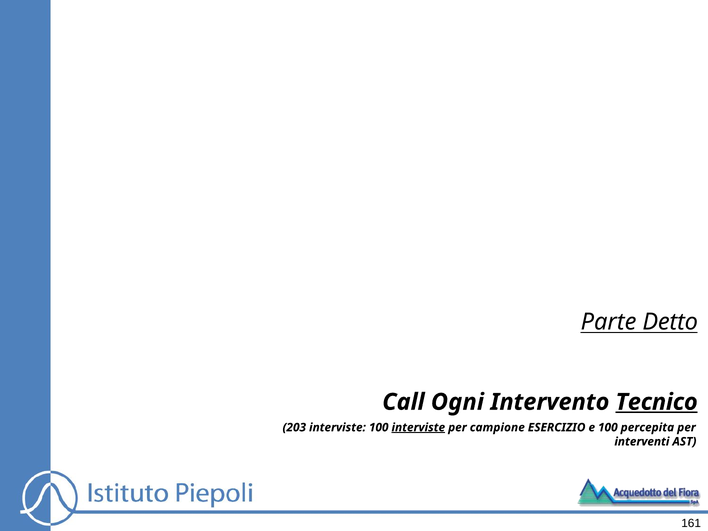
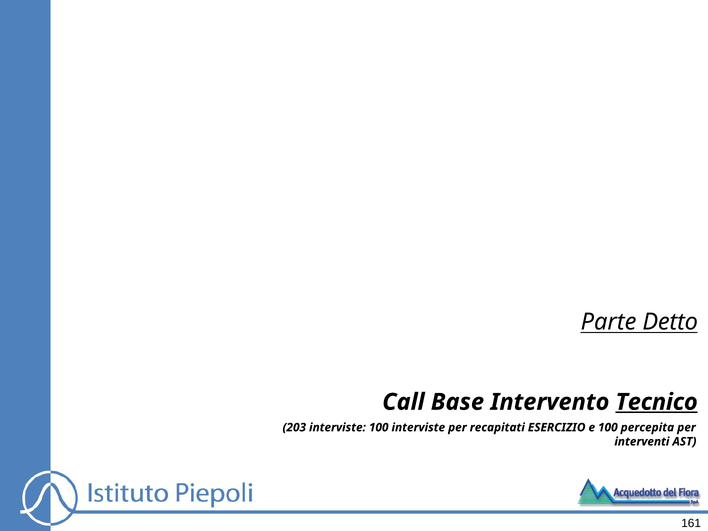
Ogni: Ogni -> Base (457, 402)
interviste underline: present -> none (418, 427)
campione: campione -> recapitati (497, 427)
